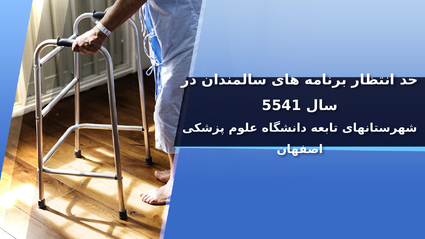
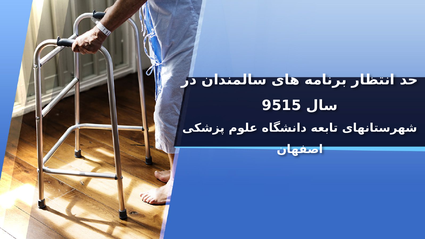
5541: 5541 -> 9515 (282, 105)
